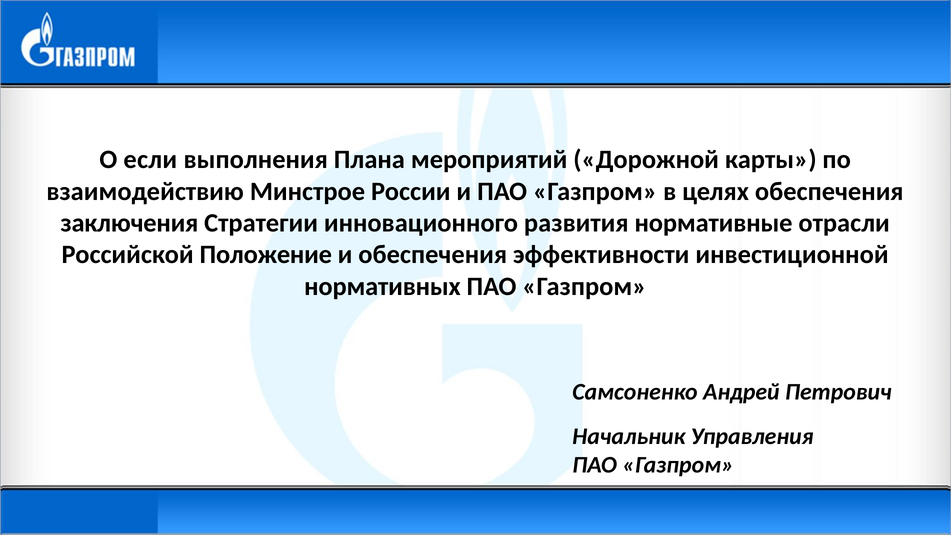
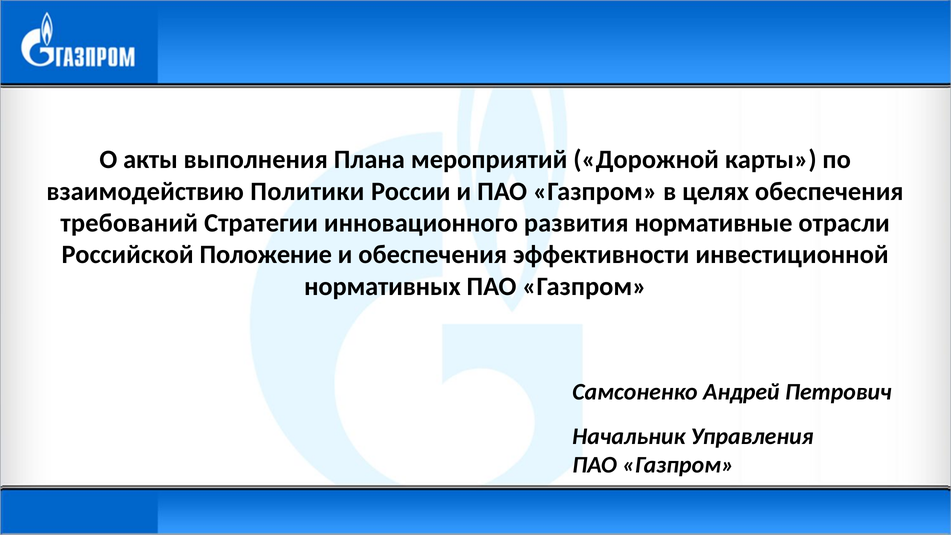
если: если -> акты (151, 160)
Минстрое: Минстрое -> Политики (307, 191)
заключения: заключения -> требований (129, 223)
